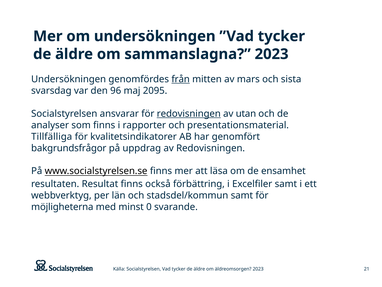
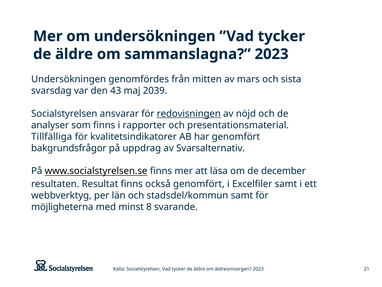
från underline: present -> none (181, 79)
96: 96 -> 43 (116, 91)
2095: 2095 -> 2039 (155, 91)
utan: utan -> nöjd (246, 113)
av Redovisningen: Redovisningen -> Svarsalternativ (211, 148)
ensamhet: ensamhet -> december (283, 171)
också förbättring: förbättring -> genomfört (199, 184)
0: 0 -> 8 (149, 207)
